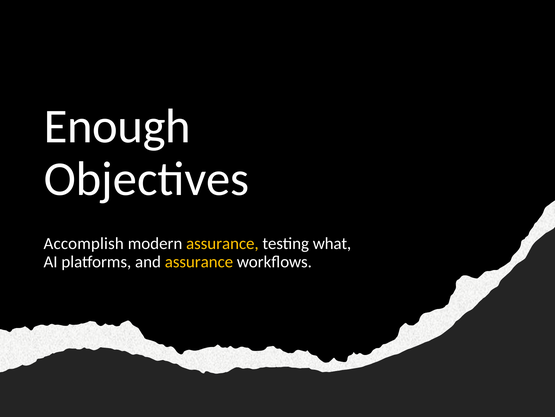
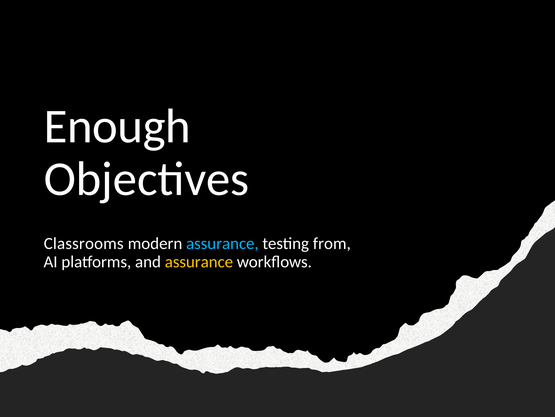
Accomplish: Accomplish -> Classrooms (84, 243)
assurance colour: yellow -> light blue (222, 243)
what: what -> from (332, 243)
